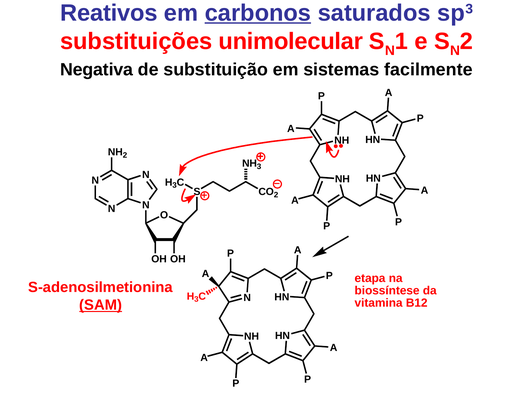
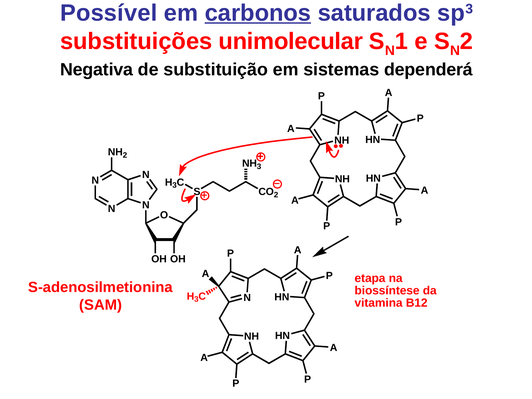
Reativos: Reativos -> Possível (109, 13)
facilmente: facilmente -> dependerá (429, 70)
SAM underline: present -> none (101, 305)
